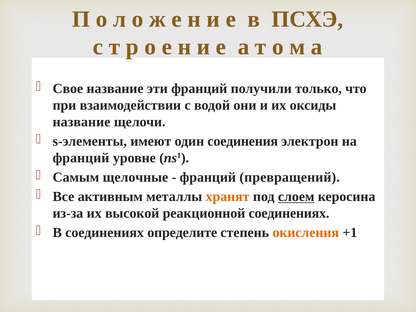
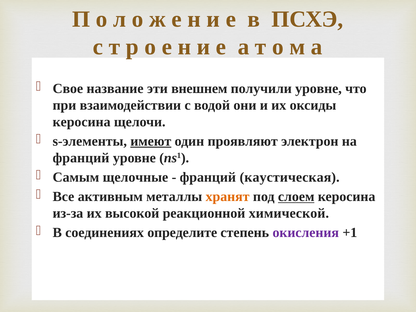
эти франций: франций -> внешнем (199, 88)
получили только: только -> уровне (318, 88)
название: название -> керосина (82, 122)
имеют underline: none -> present (151, 141)
соединения: соединения -> проявляют (243, 141)
превращений: превращений -> каустическая (290, 177)
реакционной соединениях: соединениях -> химической (289, 213)
окисления colour: orange -> purple (306, 233)
